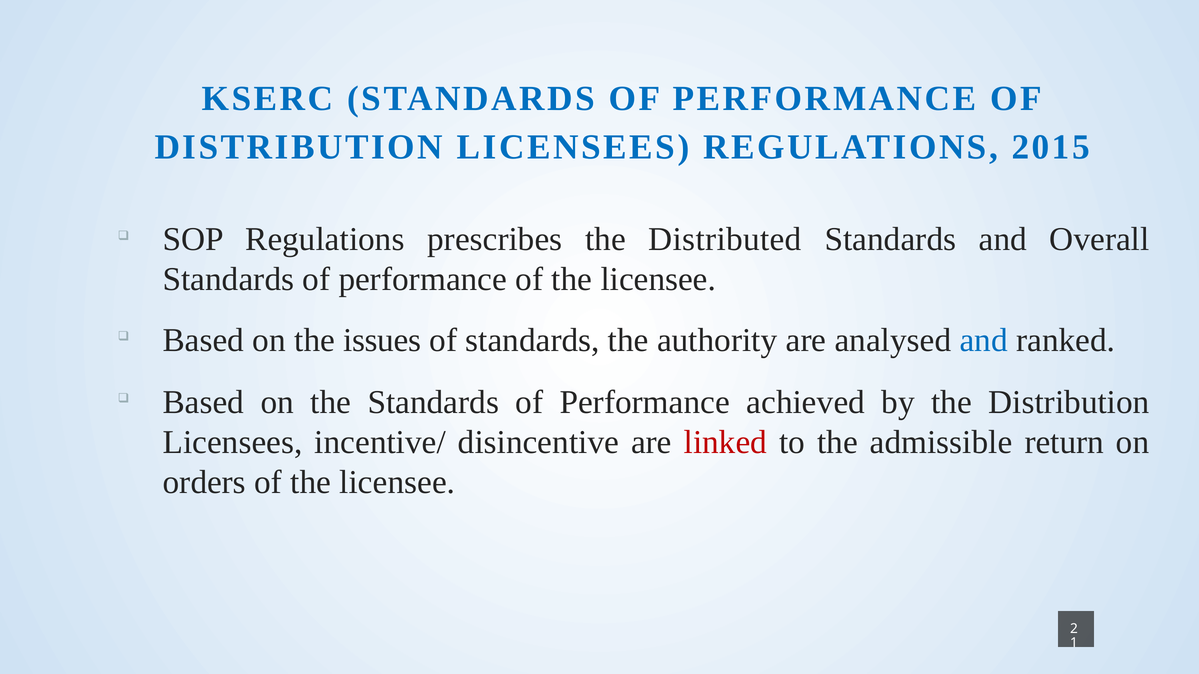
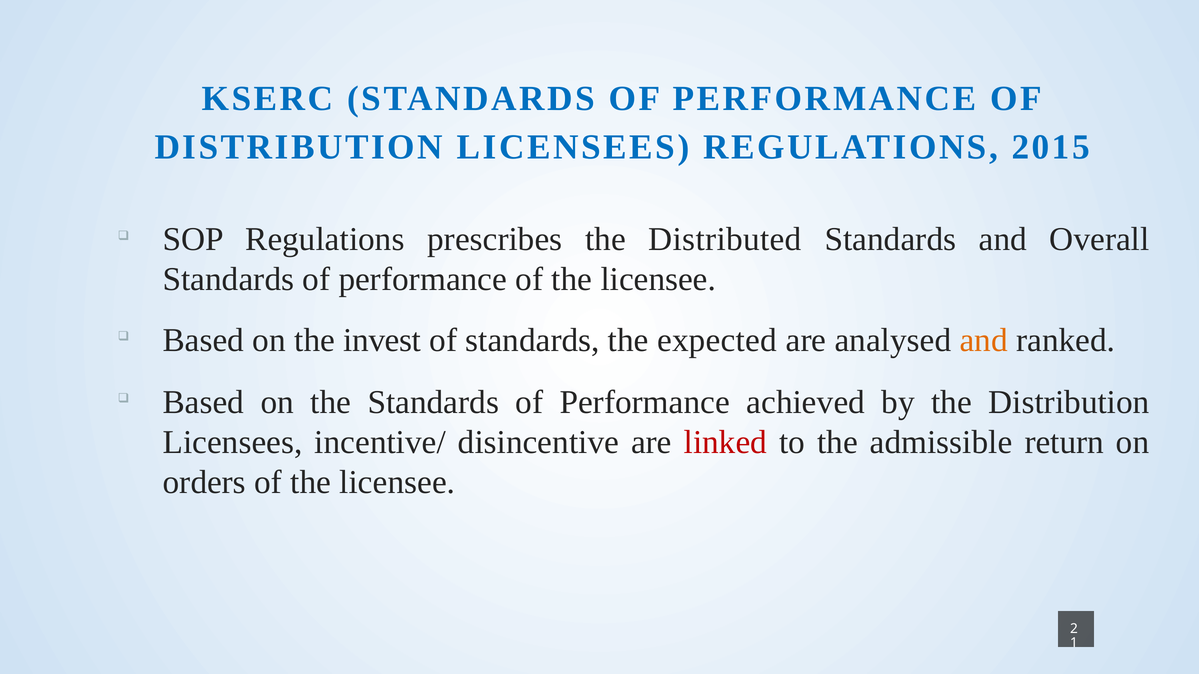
issues: issues -> invest (382, 340)
authority: authority -> expected (717, 340)
and colour: blue -> orange (984, 340)
